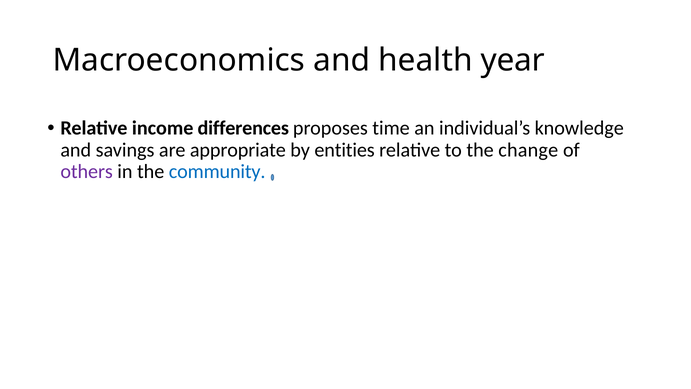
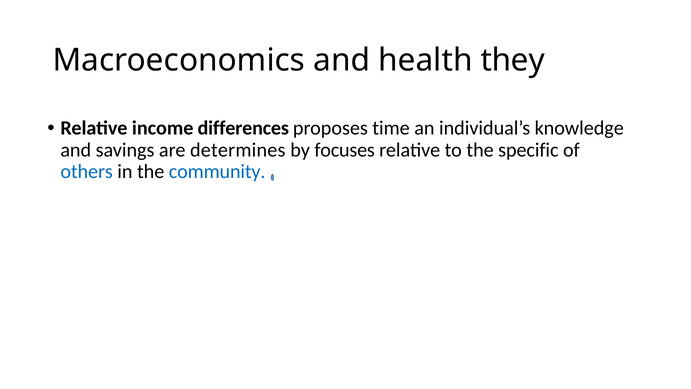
year: year -> they (513, 60)
appropriate: appropriate -> determines (238, 150)
entities: entities -> focuses (345, 150)
change: change -> specific (528, 150)
others colour: purple -> blue (87, 172)
